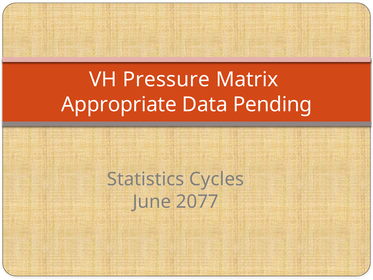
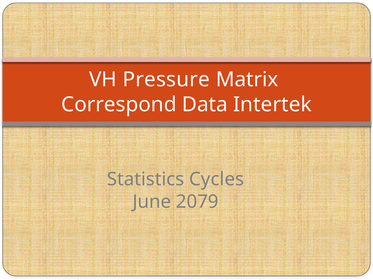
Appropriate: Appropriate -> Correspond (119, 104)
Pending: Pending -> Intertek (272, 104)
2077: 2077 -> 2079 (197, 201)
